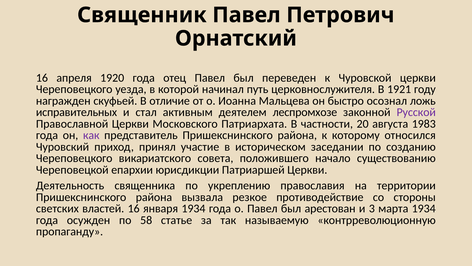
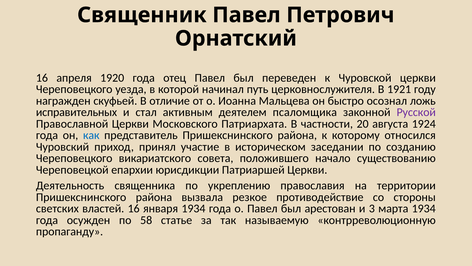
леспромхозе: леспромхозе -> псаломщика (305, 112)
1983: 1983 -> 1924 (424, 124)
как colour: purple -> blue (91, 135)
